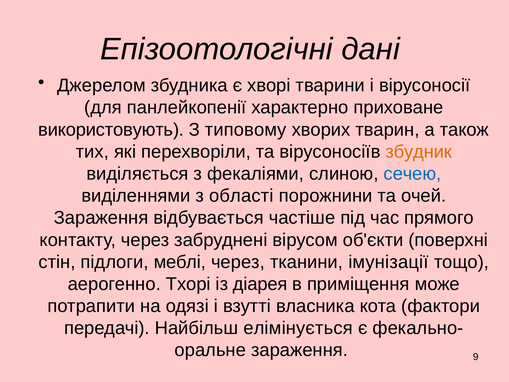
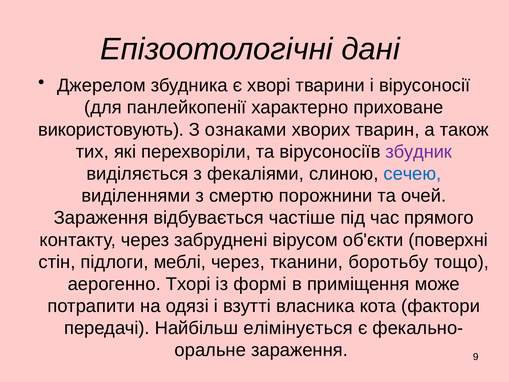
типовому: типовому -> ознаками (246, 130)
збудник colour: orange -> purple (419, 152)
області: області -> смертю (241, 196)
імунізації: імунізації -> боротьбу (388, 262)
діарея: діарея -> формі (260, 284)
